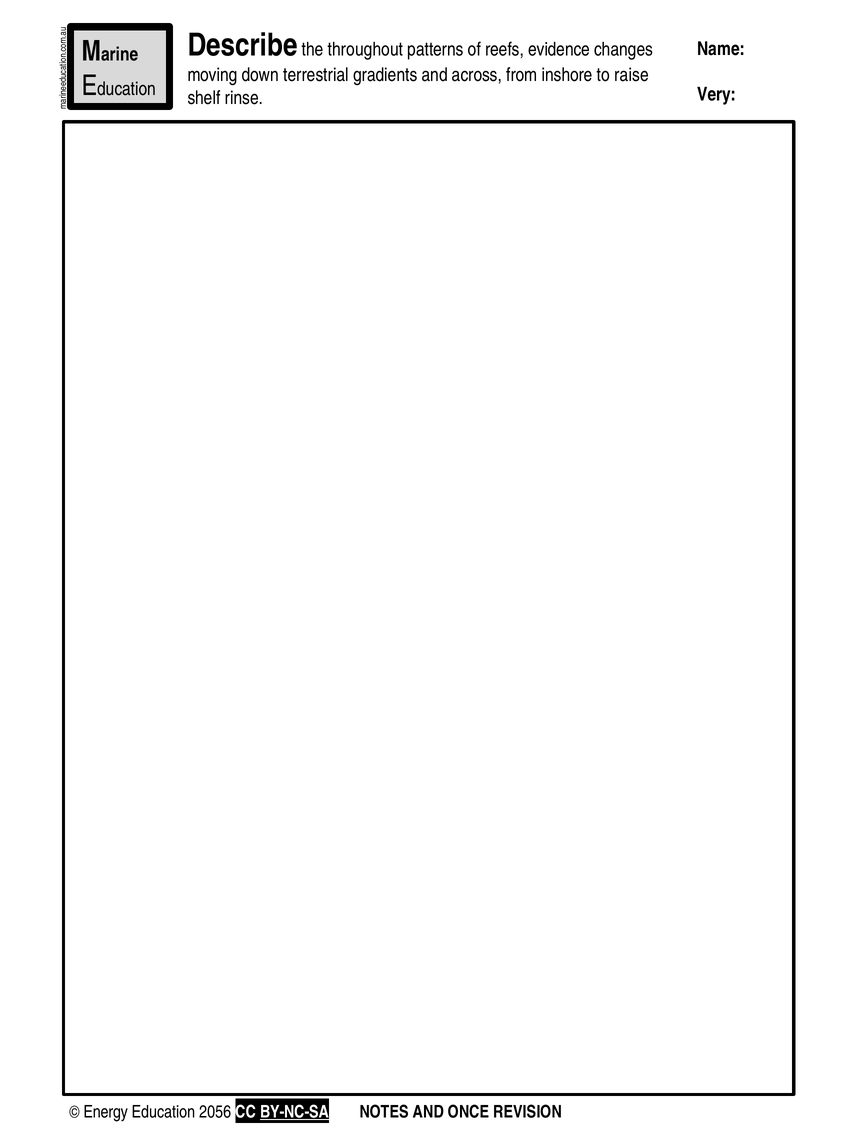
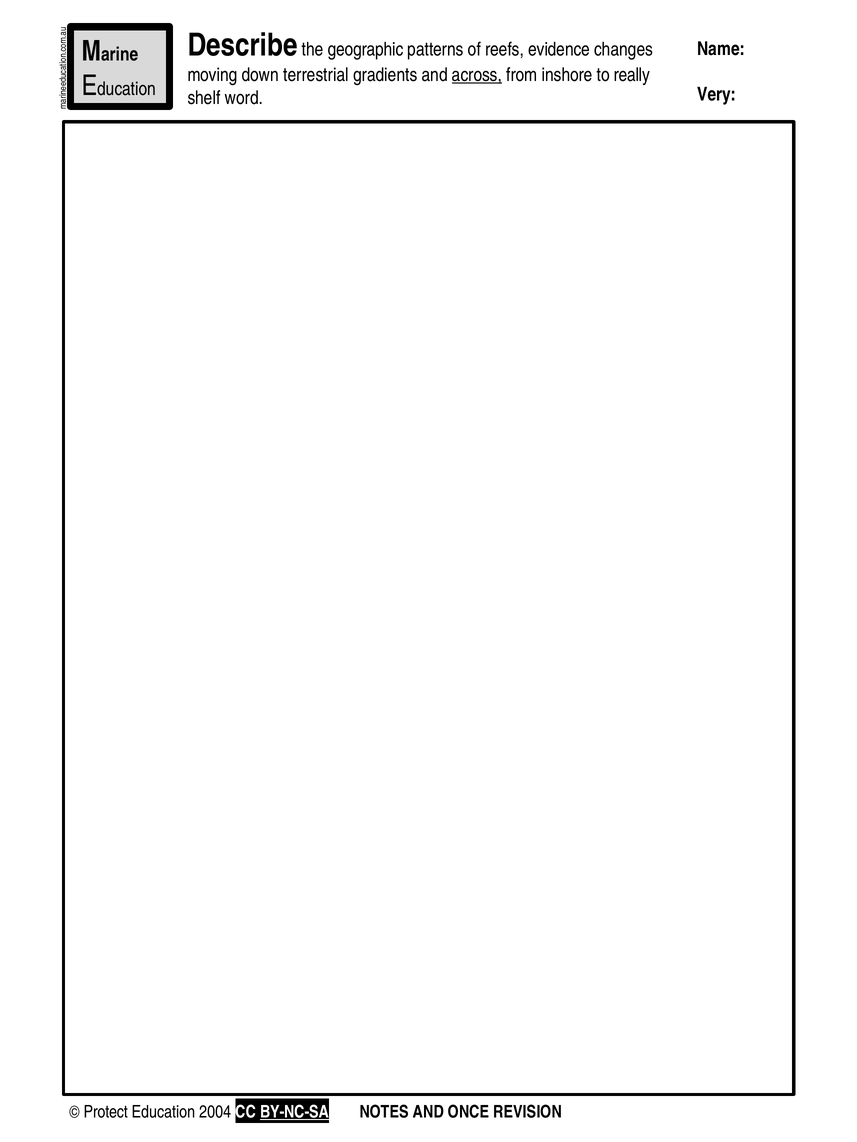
throughout: throughout -> geographic (366, 50)
across underline: none -> present (477, 75)
raise: raise -> really (632, 75)
rinse: rinse -> word (244, 98)
Energy: Energy -> Protect (106, 1112)
2056: 2056 -> 2004 (215, 1112)
